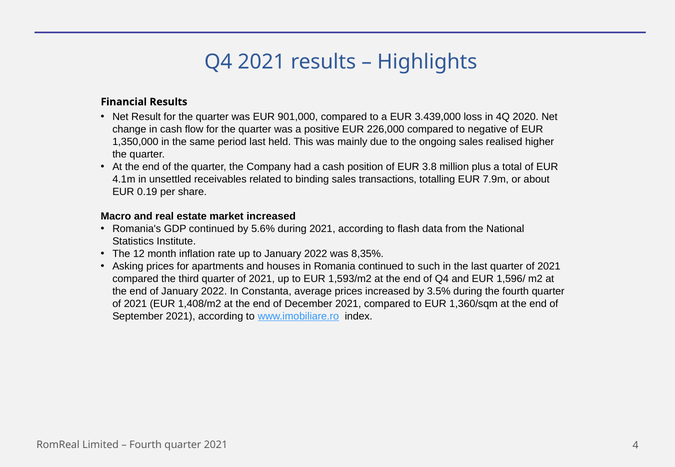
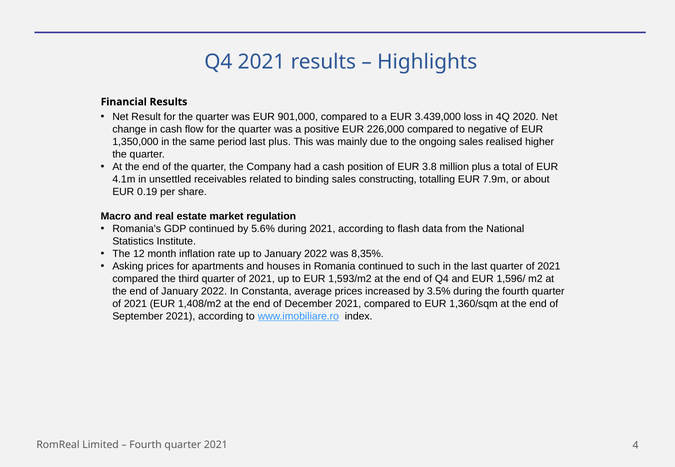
last held: held -> plus (280, 142)
transactions: transactions -> constructing (388, 179)
market increased: increased -> regulation (271, 217)
